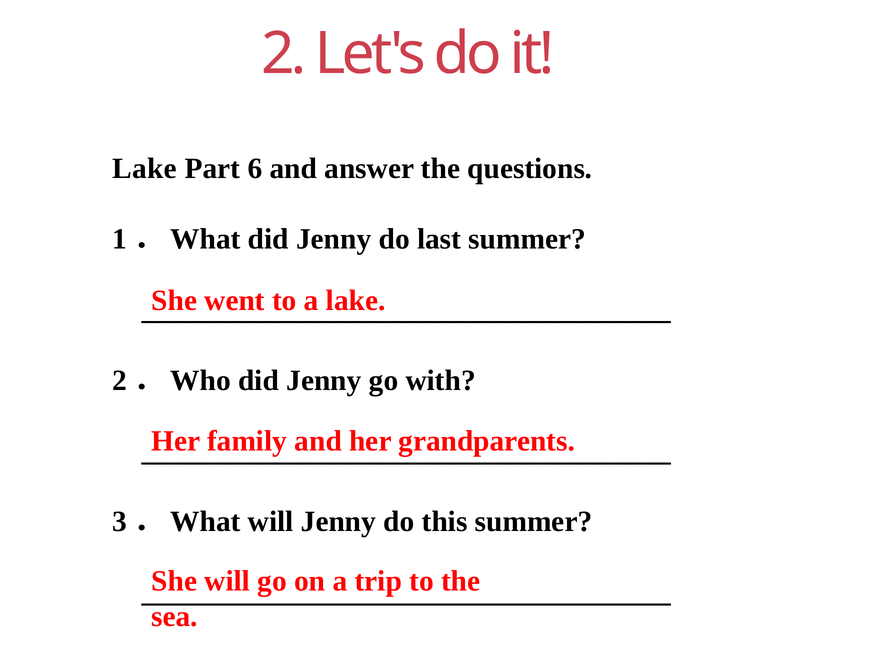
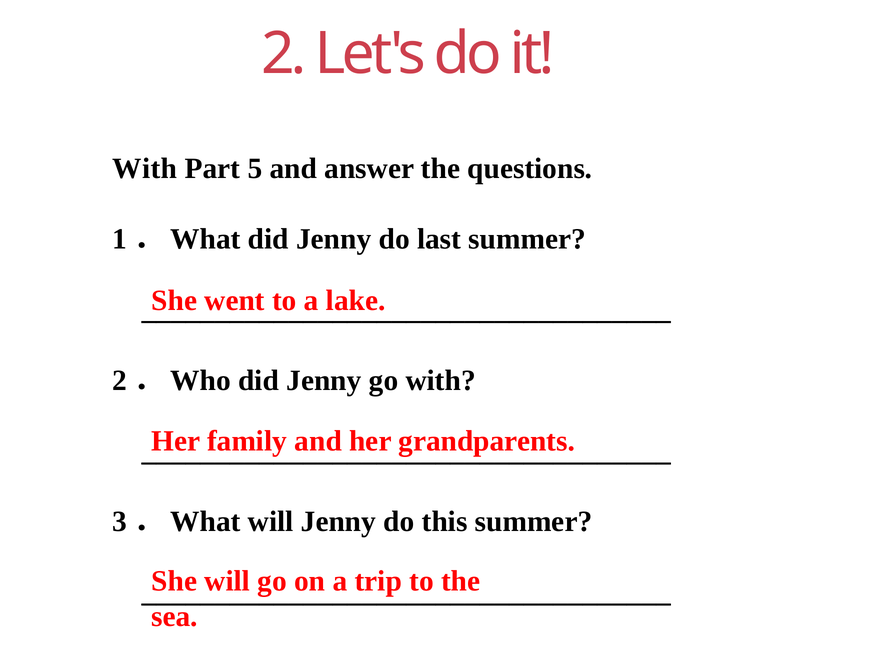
Lake: Lake -> With (145, 168)
6: 6 -> 5 (255, 168)
